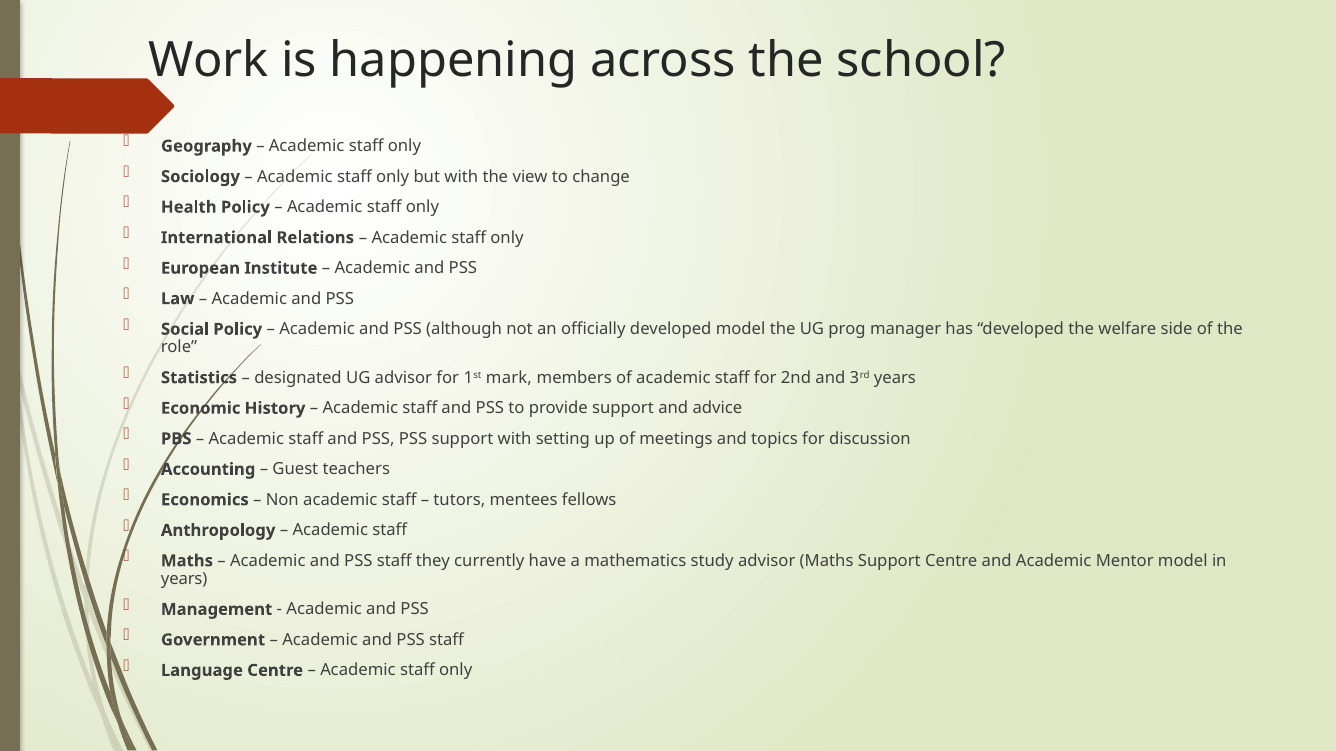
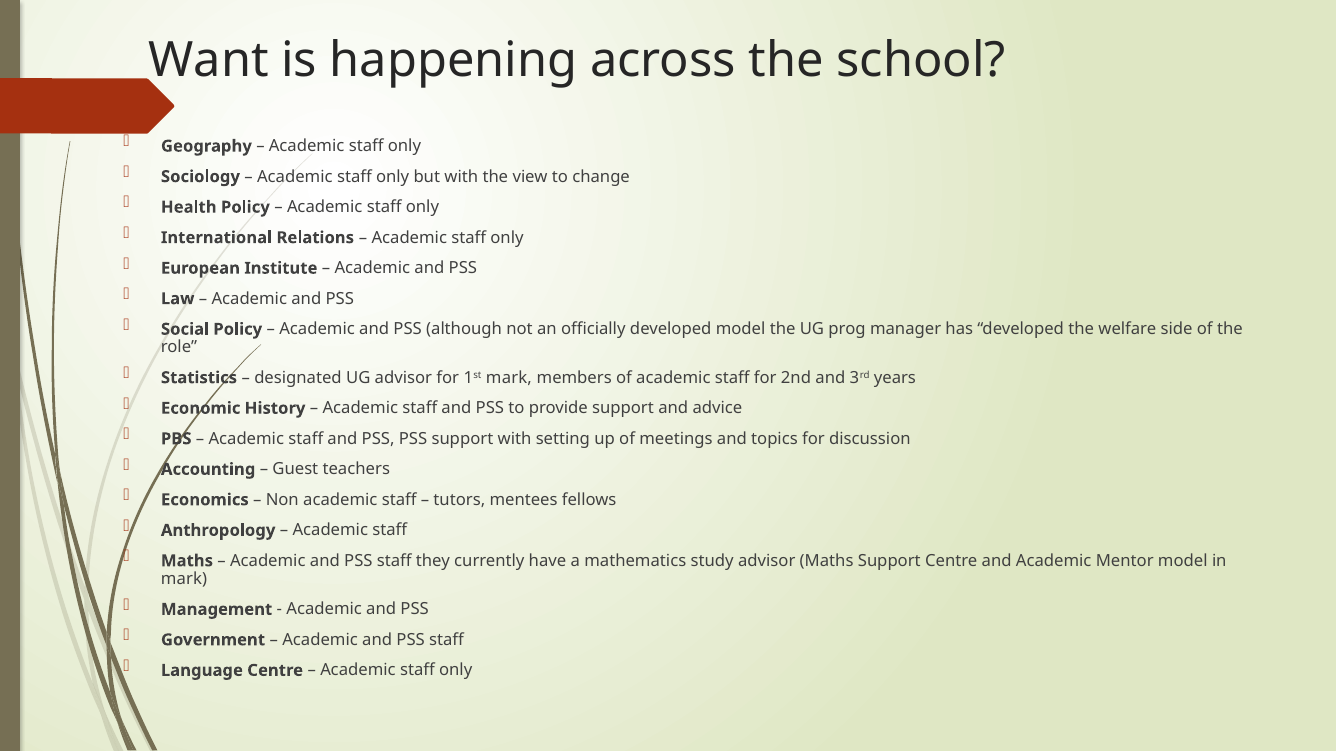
Work: Work -> Want (209, 60)
years: years -> mark (184, 579)
